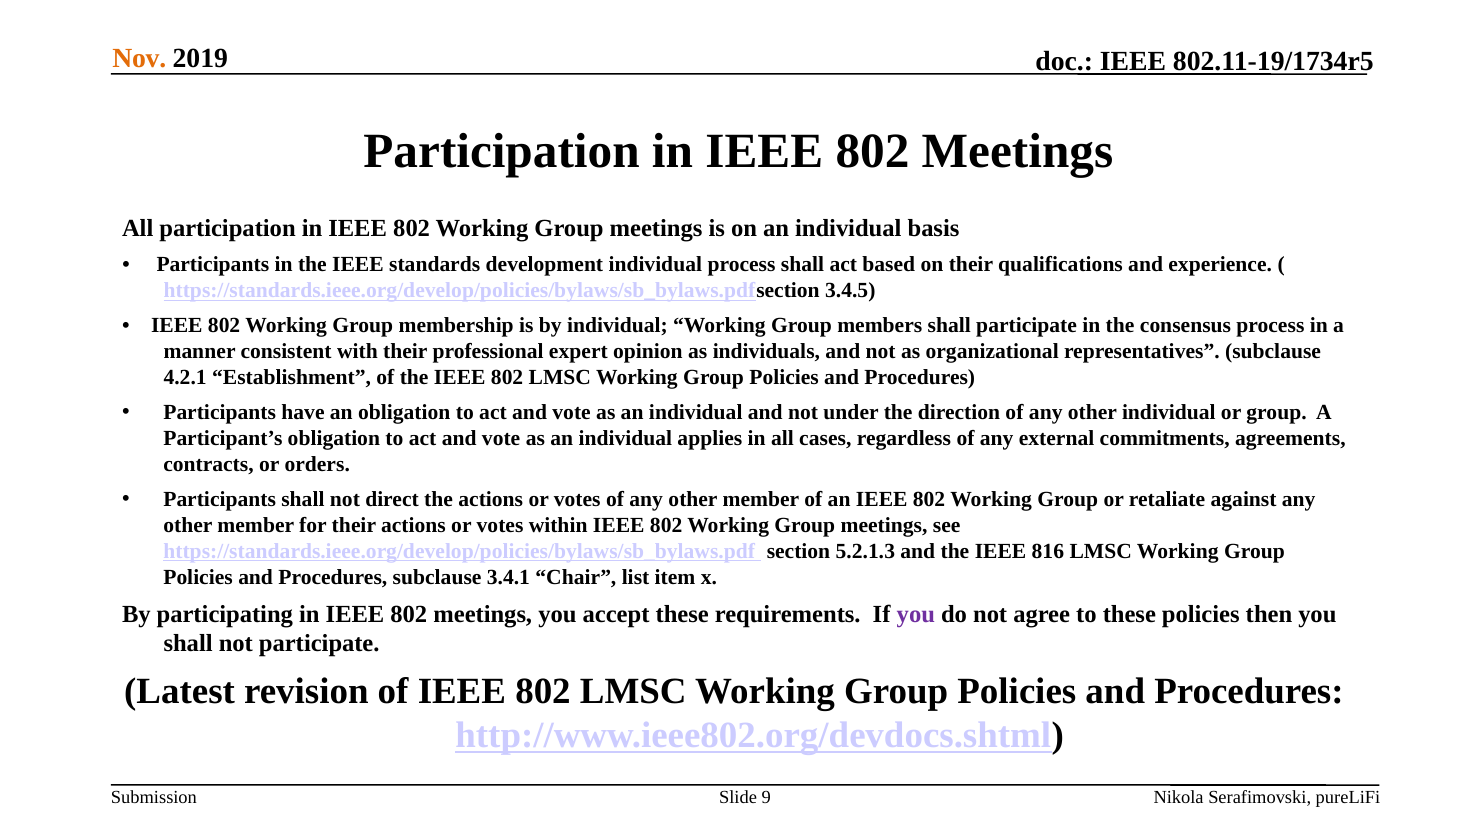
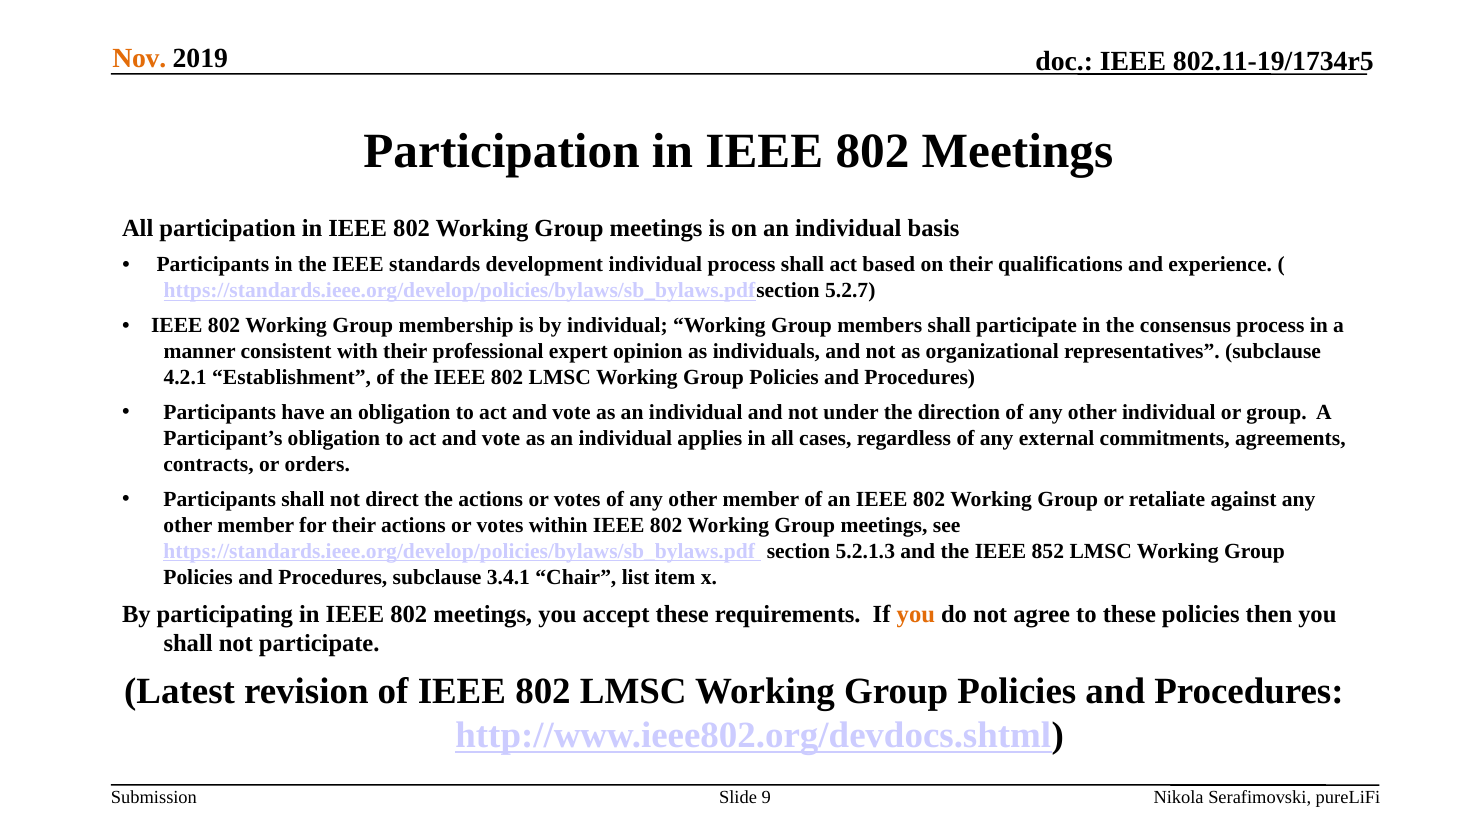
3.4.5: 3.4.5 -> 5.2.7 (850, 291)
816: 816 -> 852 (1048, 552)
you colour: purple -> orange (916, 615)
